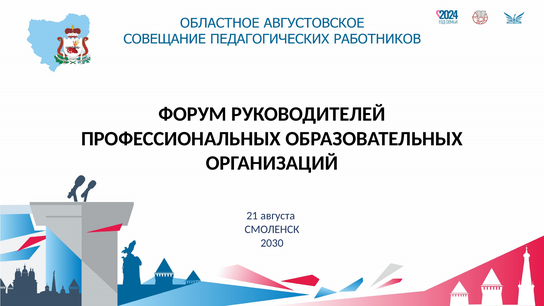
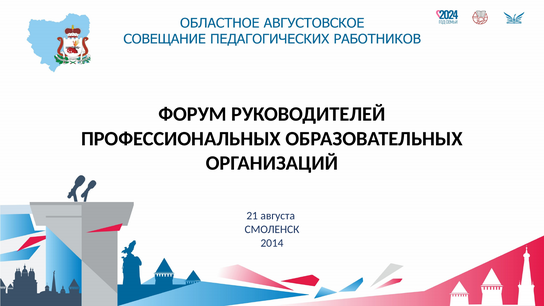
2030: 2030 -> 2014 (272, 243)
